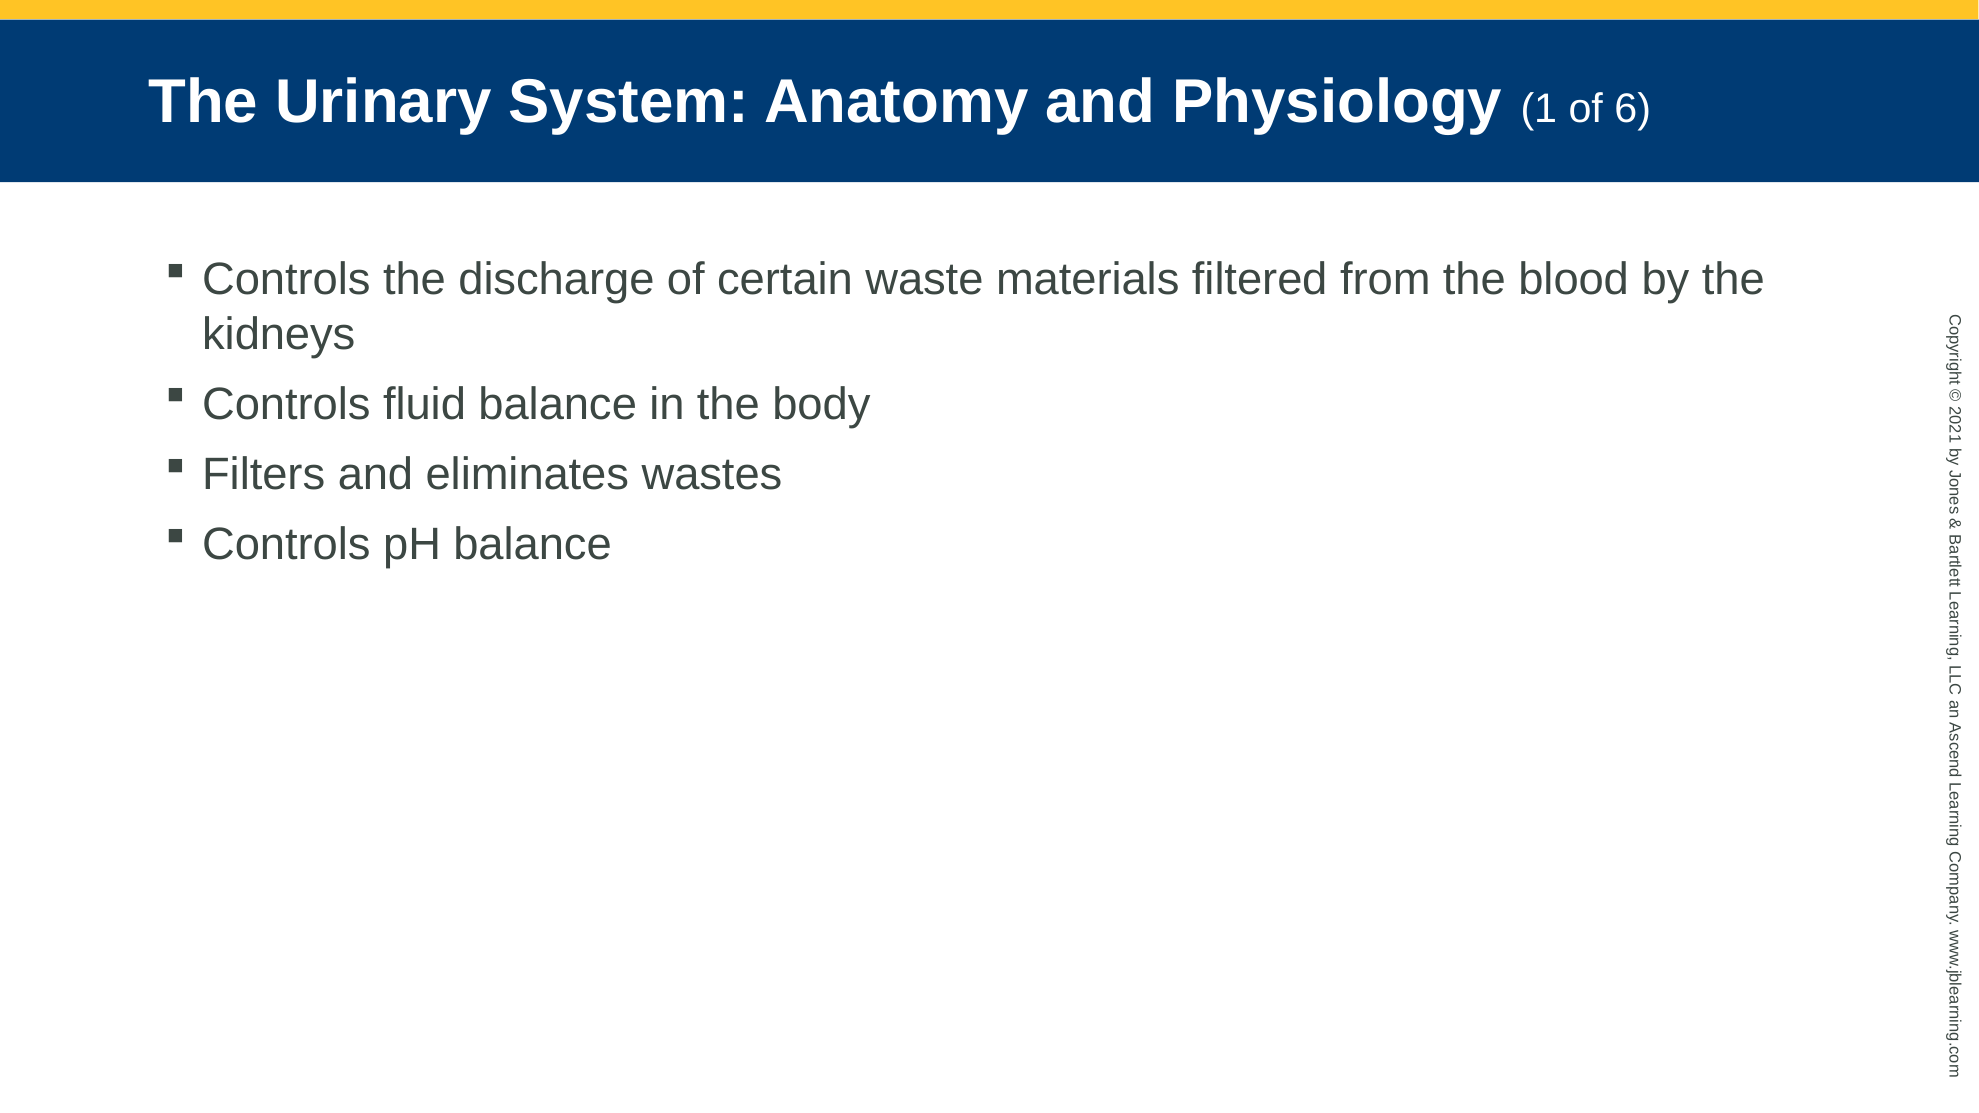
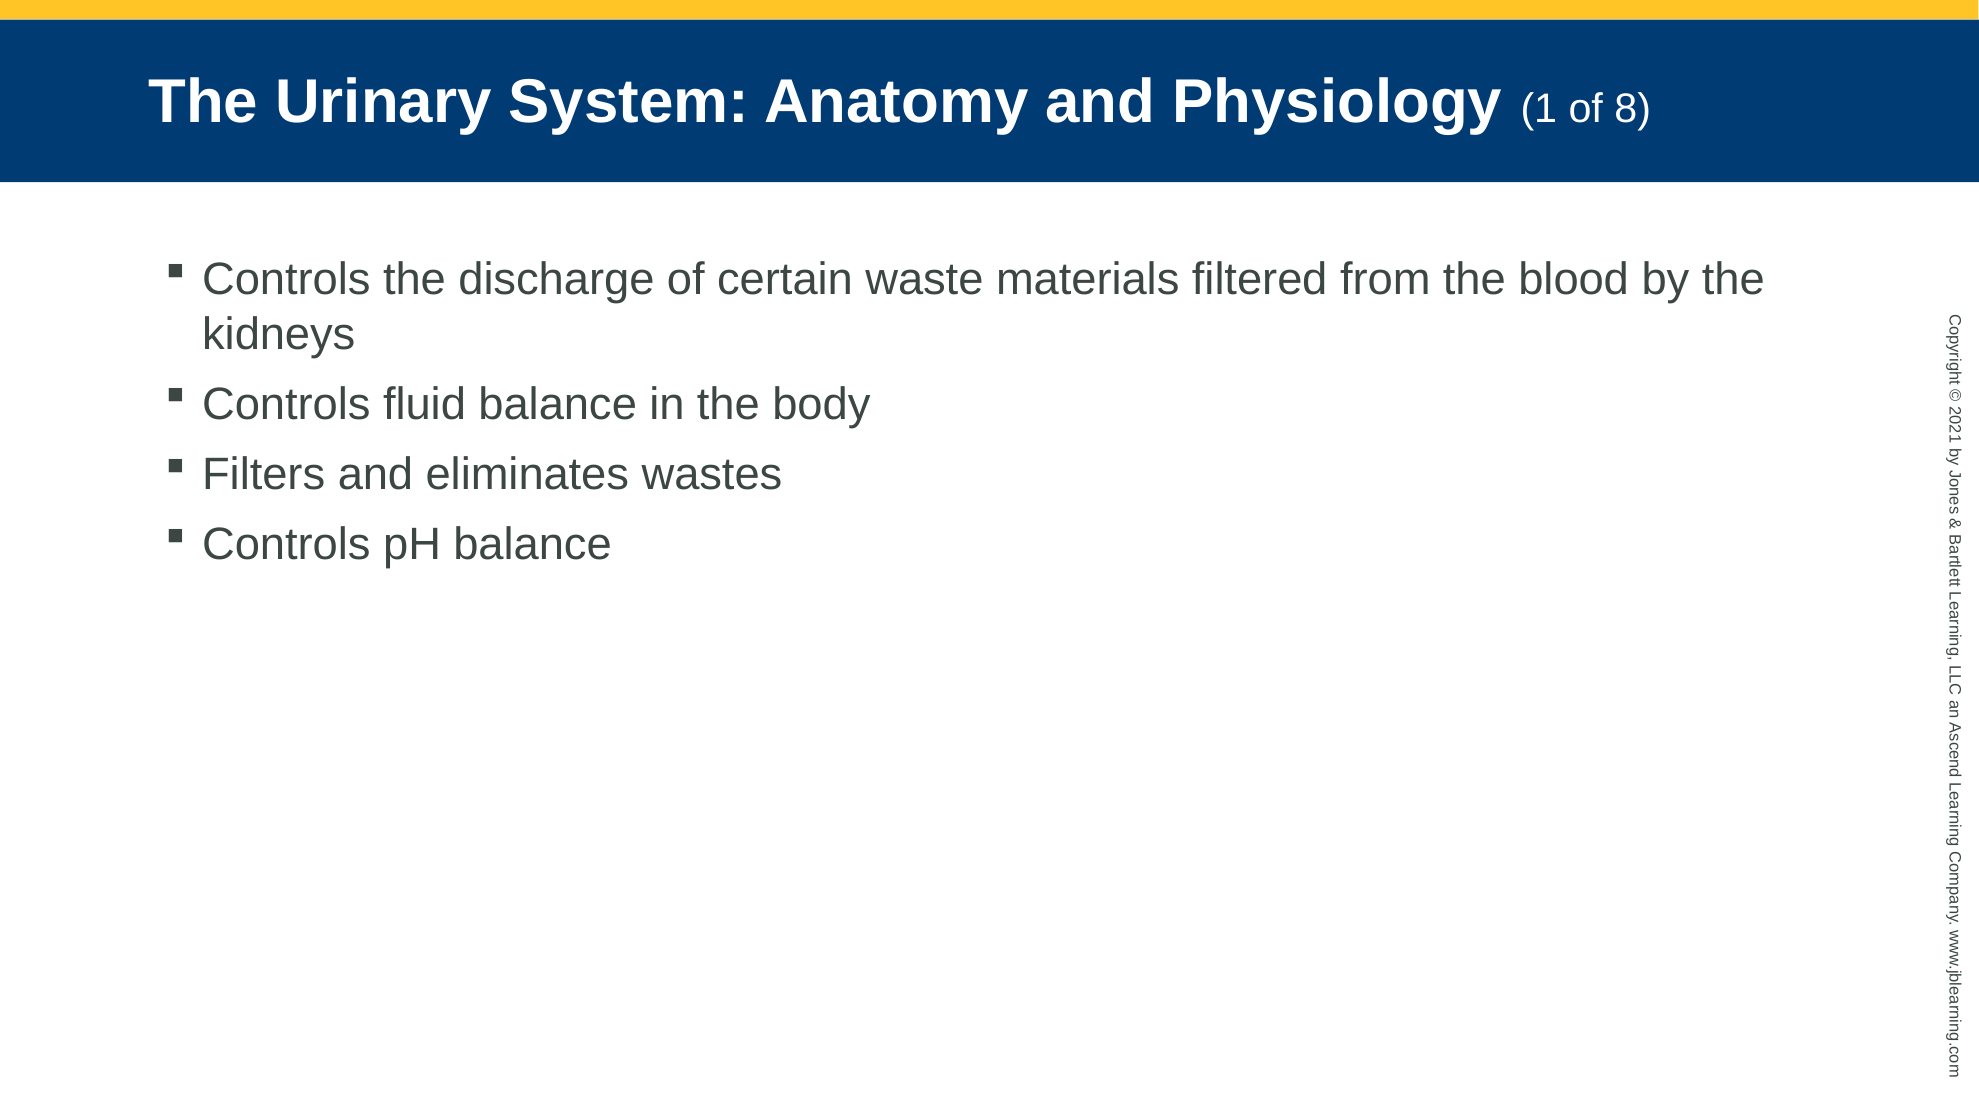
6: 6 -> 8 (1633, 108)
